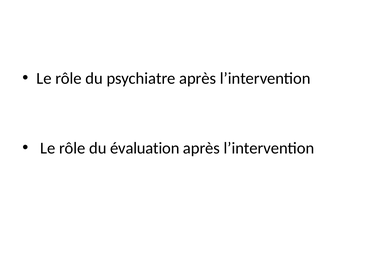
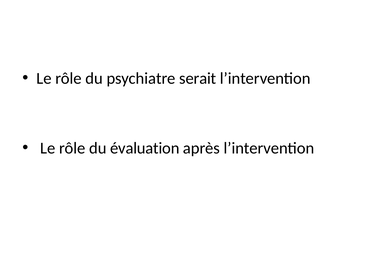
psychiatre après: après -> serait (198, 78)
